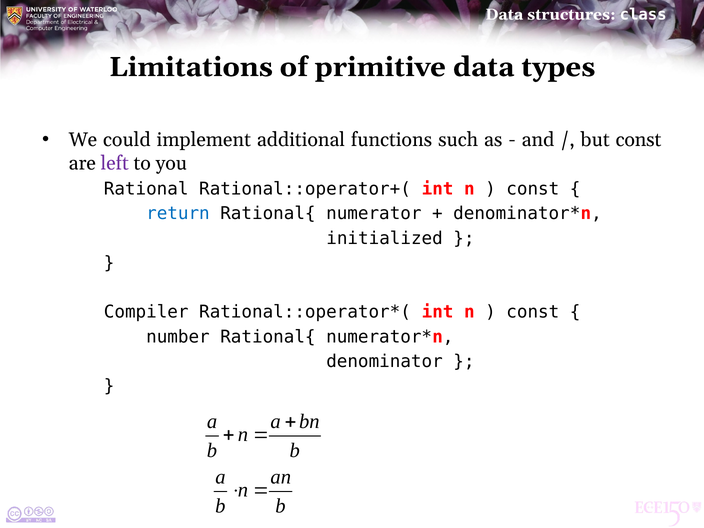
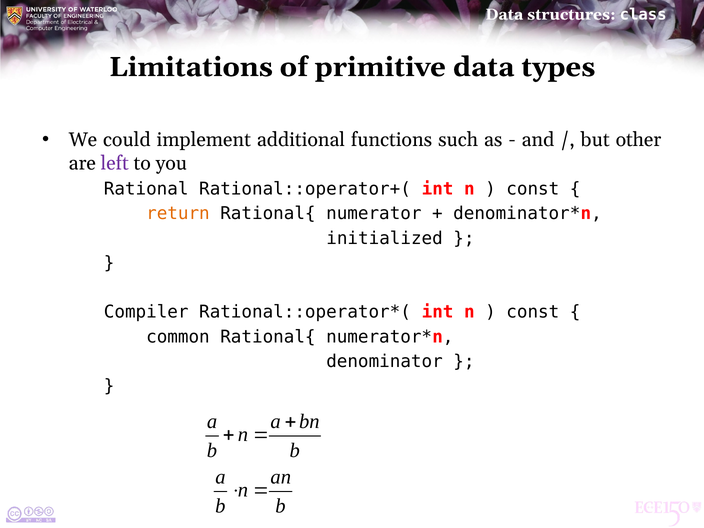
but const: const -> other (639, 140)
return colour: blue -> orange (178, 214)
number: number -> common (178, 337)
